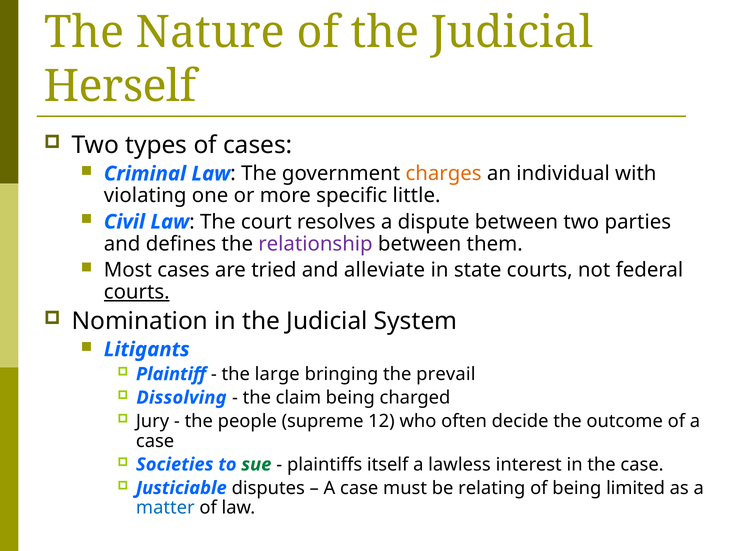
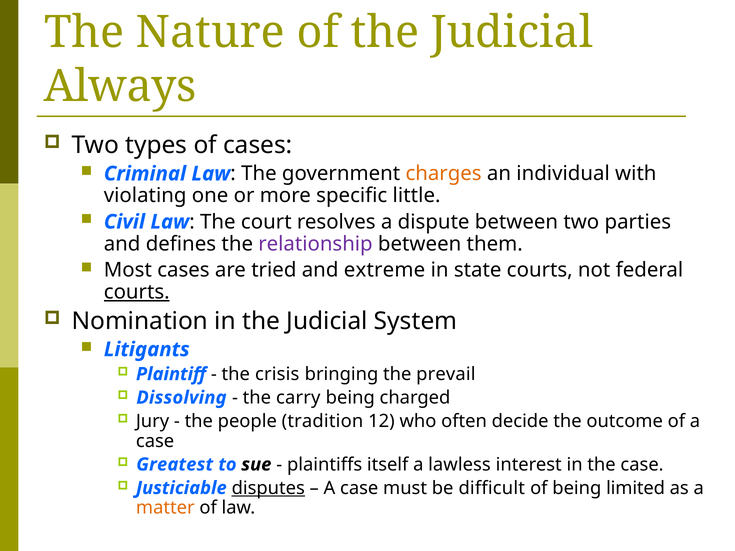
Herself: Herself -> Always (120, 86)
alleviate: alleviate -> extreme (385, 270)
large: large -> crisis (277, 374)
claim: claim -> carry (298, 398)
supreme: supreme -> tradition (322, 421)
Societies: Societies -> Greatest (175, 465)
sue colour: green -> black (256, 465)
disputes underline: none -> present (268, 488)
relating: relating -> difficult (492, 488)
matter colour: blue -> orange (165, 508)
